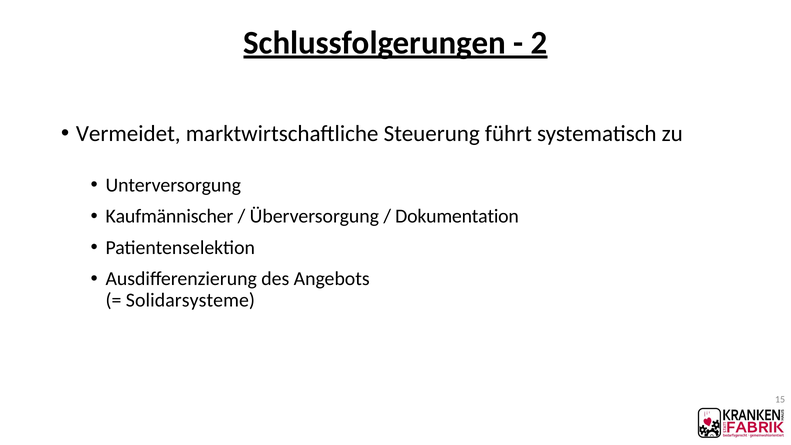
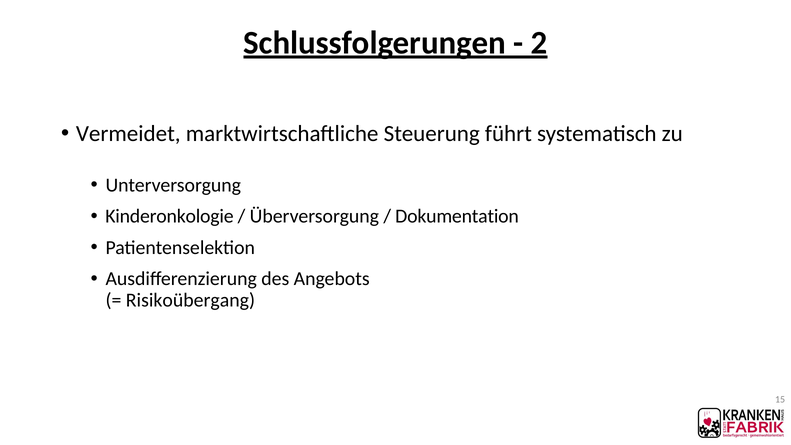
Kaufmännischer: Kaufmännischer -> Kinderonkologie (169, 216)
Solidarsysteme: Solidarsysteme -> Risikoübergang (190, 300)
